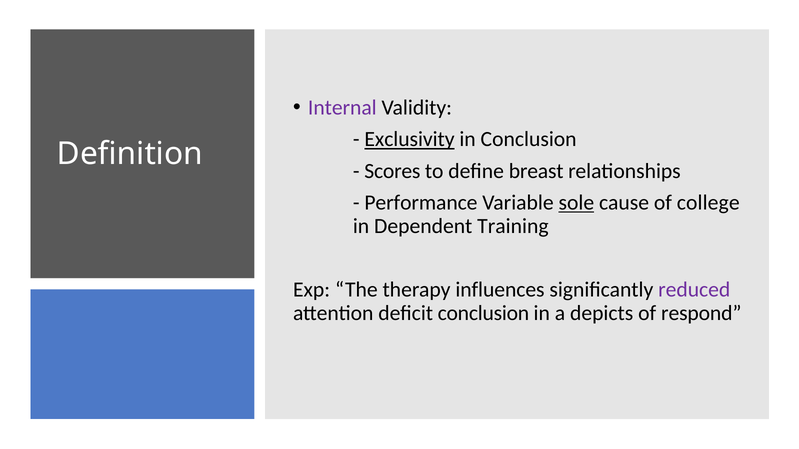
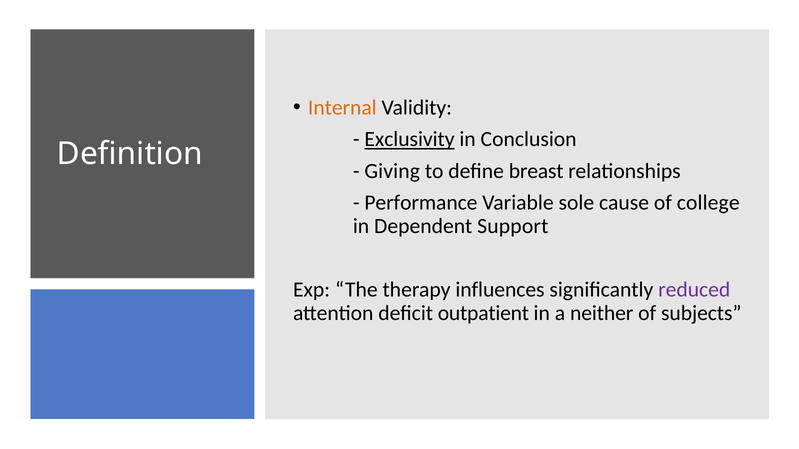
Internal colour: purple -> orange (342, 108)
Scores: Scores -> Giving (392, 171)
sole underline: present -> none (576, 203)
Training: Training -> Support (513, 226)
deficit conclusion: conclusion -> outpatient (483, 313)
depicts: depicts -> neither (602, 313)
respond: respond -> subjects (701, 313)
